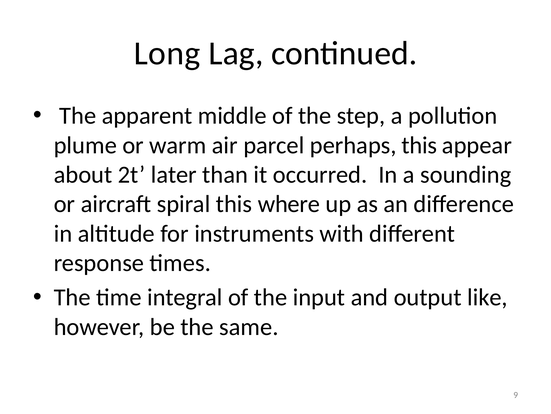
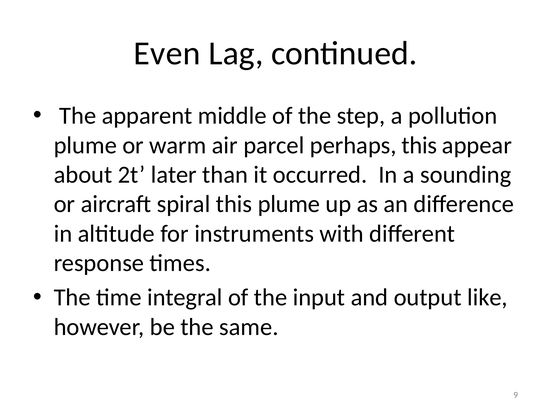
Long: Long -> Even (167, 53)
this where: where -> plume (289, 204)
